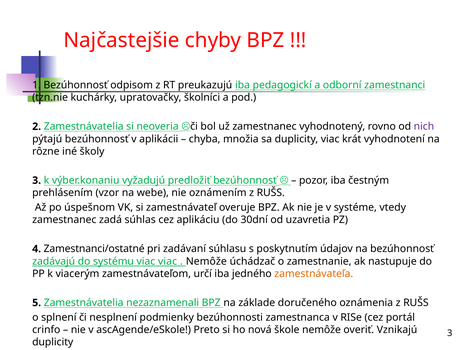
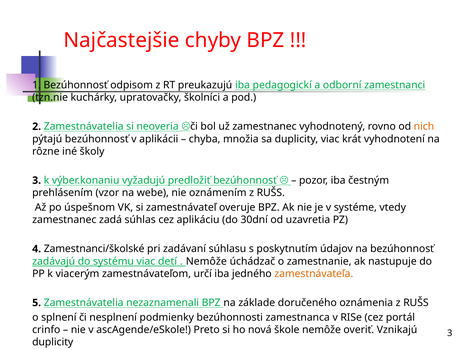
nich colour: purple -> orange (424, 127)
Zamestnanci/ostatné: Zamestnanci/ostatné -> Zamestnanci/školské (94, 249)
viac viac: viac -> detí (168, 261)
